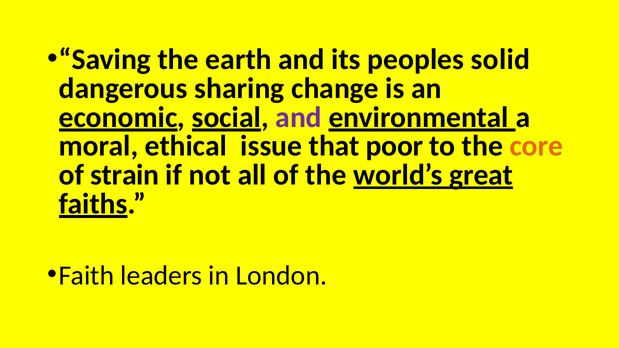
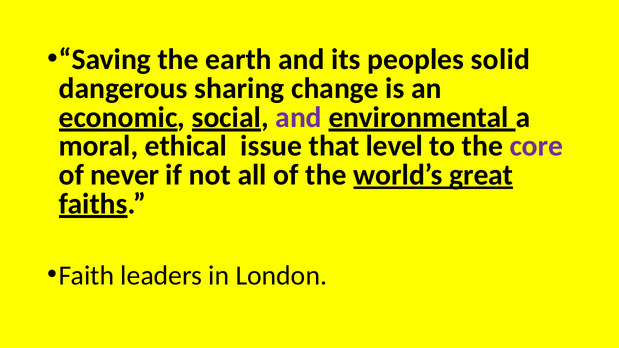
poor: poor -> level (395, 146)
core colour: orange -> purple (536, 146)
strain: strain -> never (125, 175)
